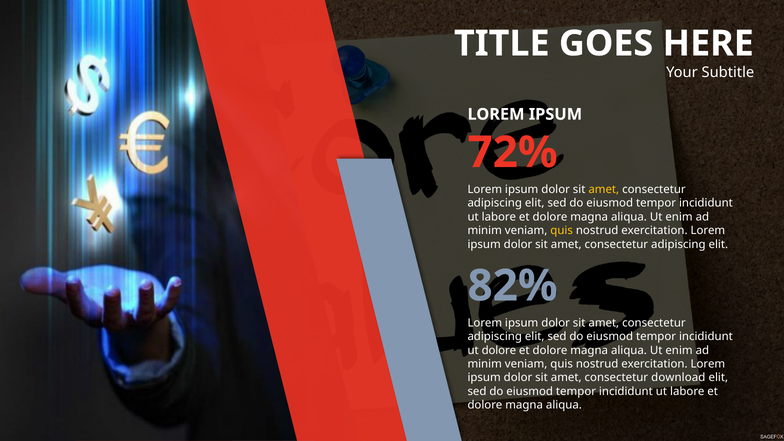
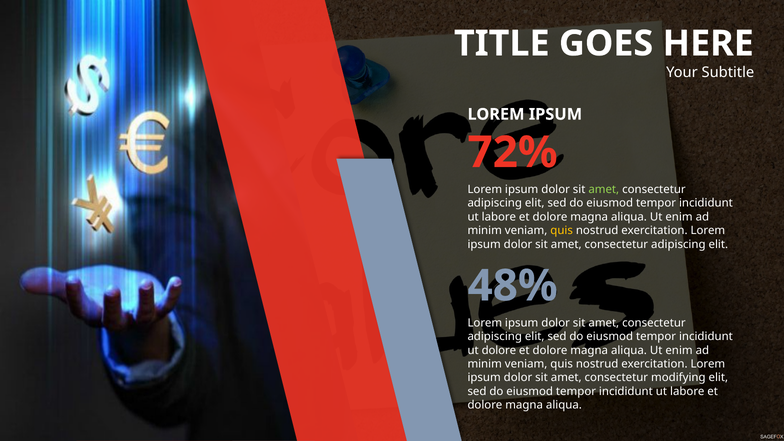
amet colour: yellow -> light green (604, 189)
82%: 82% -> 48% (513, 286)
download: download -> modifying (678, 378)
